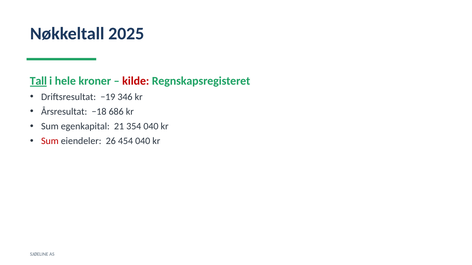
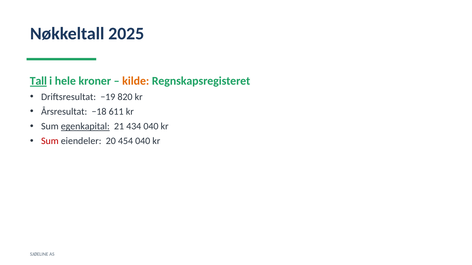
kilde colour: red -> orange (136, 81)
346: 346 -> 820 (125, 97)
686: 686 -> 611 (116, 112)
egenkapital underline: none -> present (85, 127)
354: 354 -> 434 (134, 127)
26: 26 -> 20 (111, 141)
